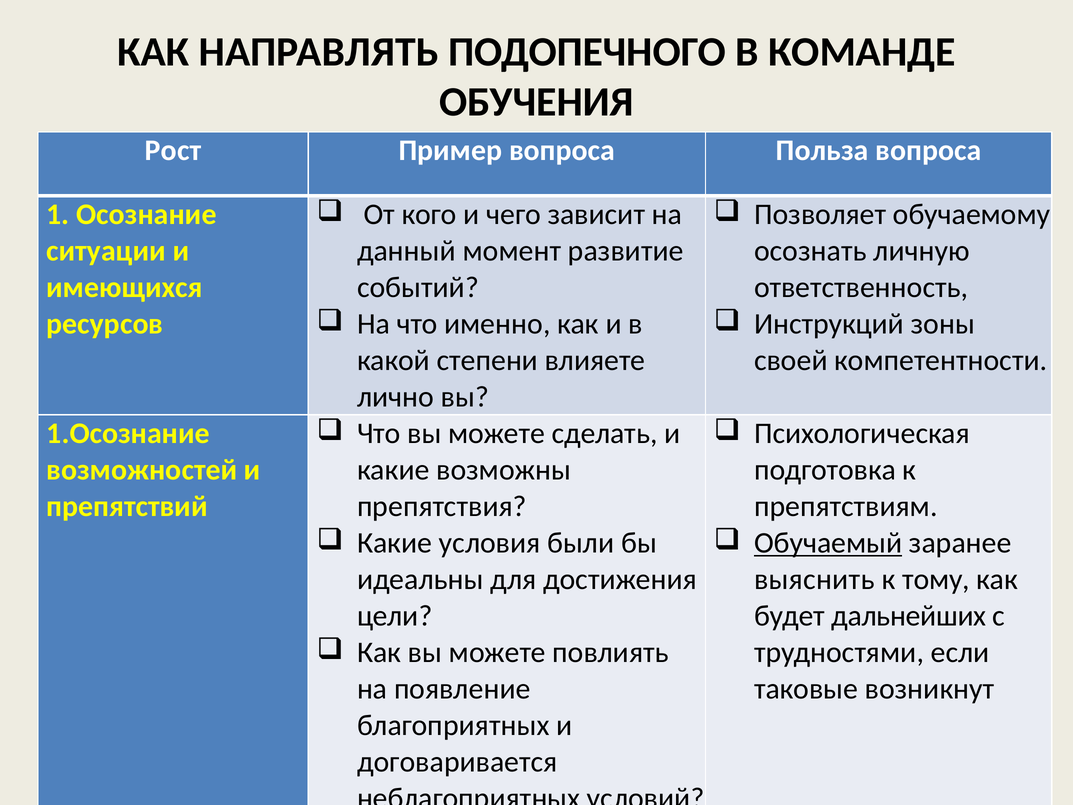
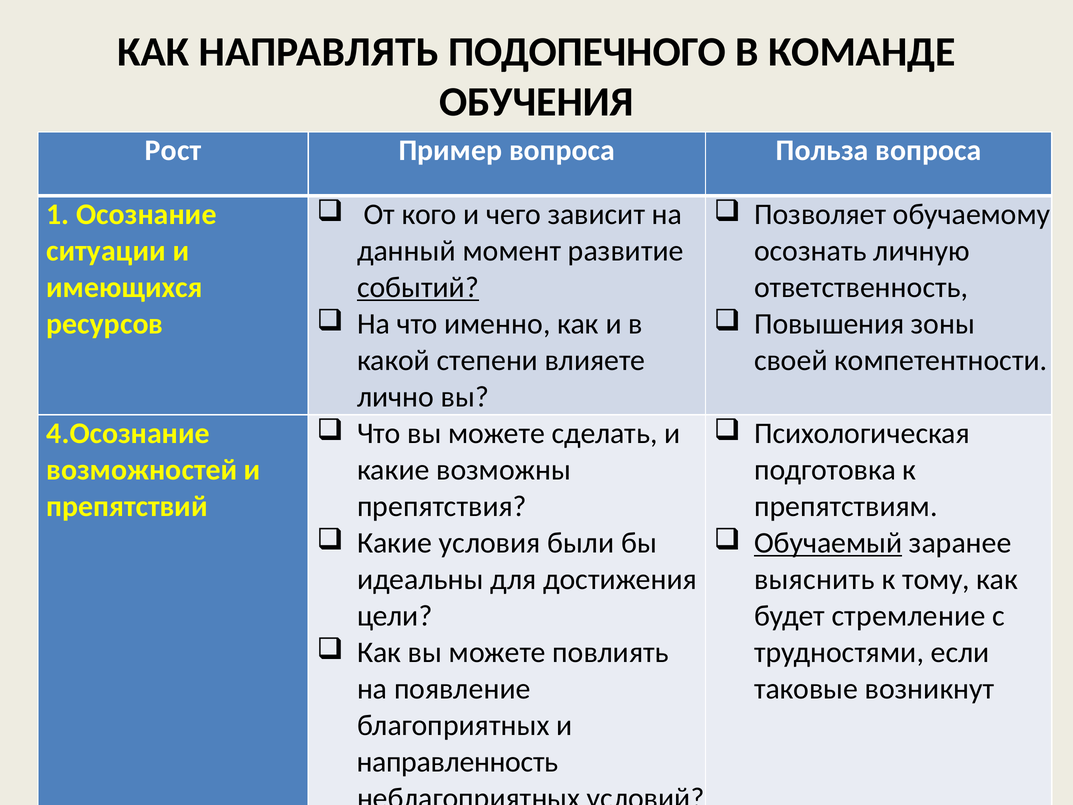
событий underline: none -> present (418, 287)
Инструкций: Инструкций -> Повышения (829, 324)
1.Осознание: 1.Осознание -> 4.Осознание (128, 433)
дальнейших: дальнейших -> стремление (909, 616)
договаривается: договаривается -> направленность (457, 762)
